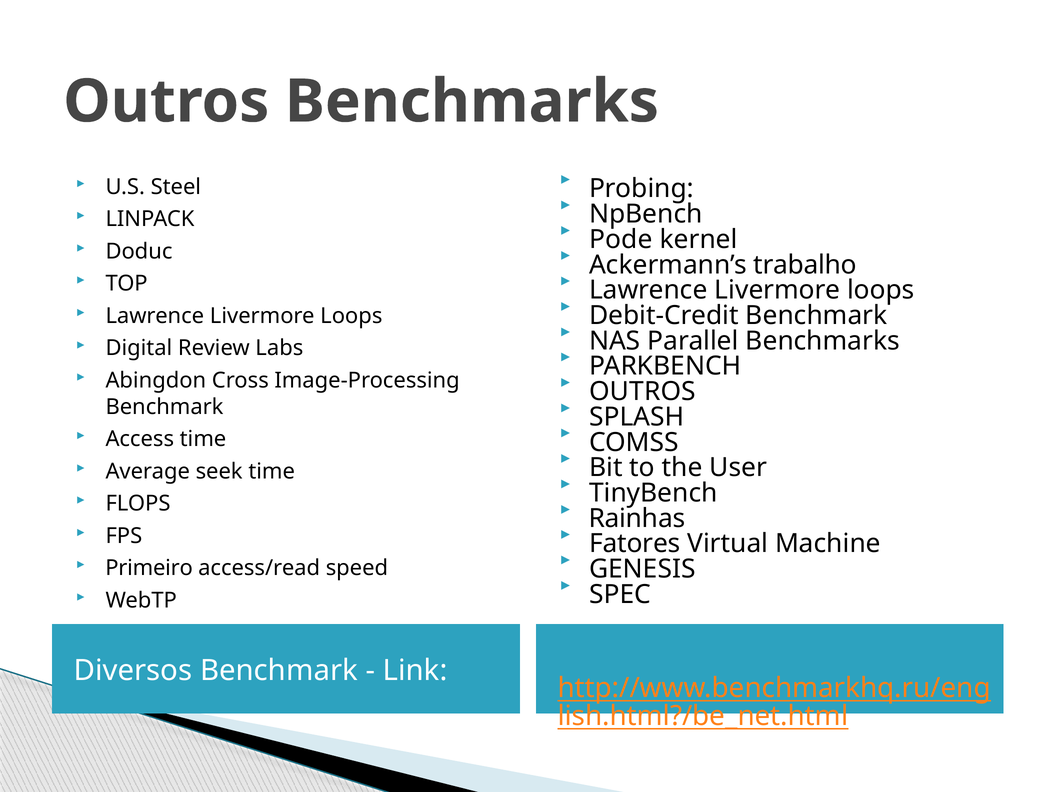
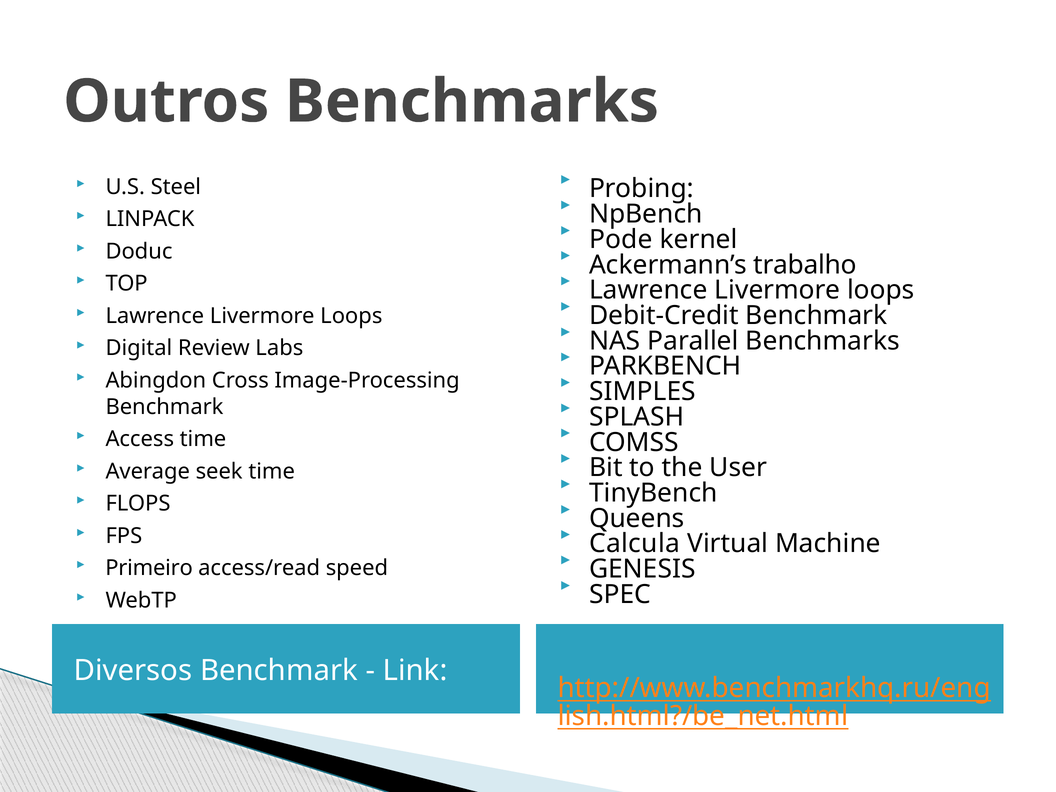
OUTROS: OUTROS -> SIMPLES (642, 392)
Rainhas: Rainhas -> Queens (637, 518)
Fatores: Fatores -> Calcula (635, 544)
